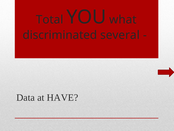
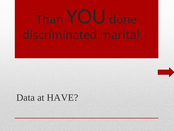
Total: Total -> Than (50, 20)
what: what -> done (123, 20)
several: several -> marital (120, 35)
